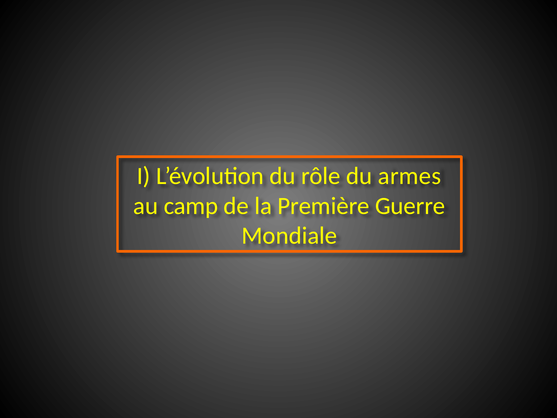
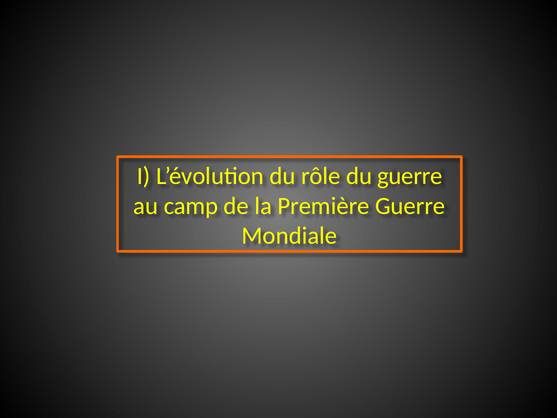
du armes: armes -> guerre (410, 176)
